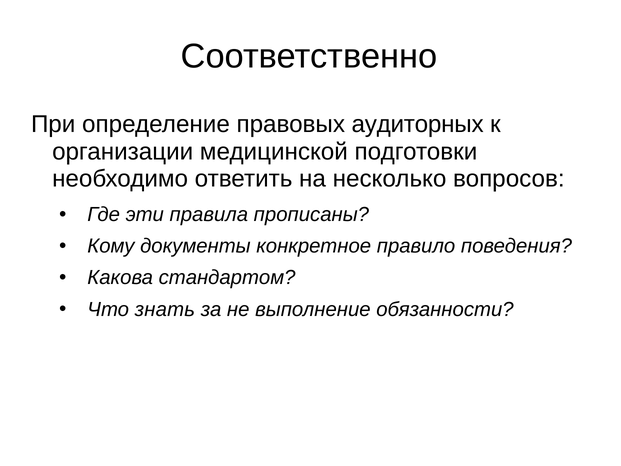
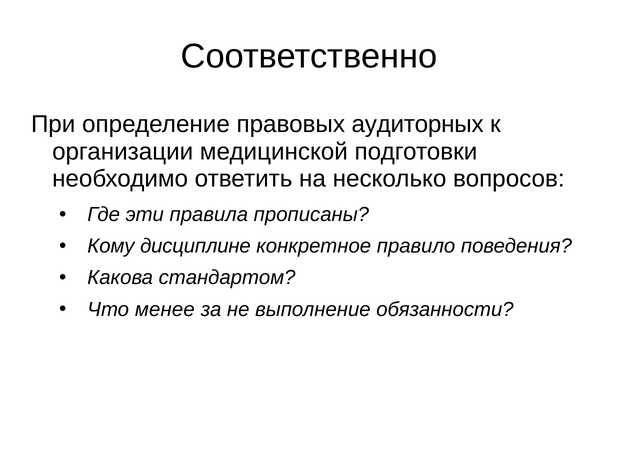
документы: документы -> дисциплине (195, 246)
знать: знать -> менее (165, 309)
